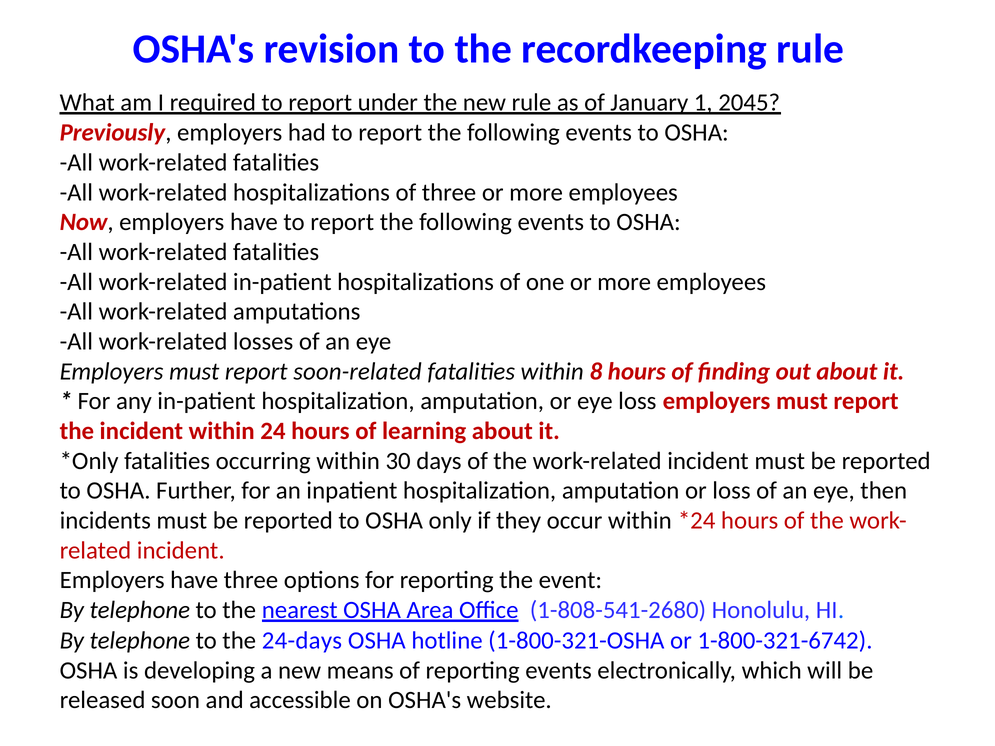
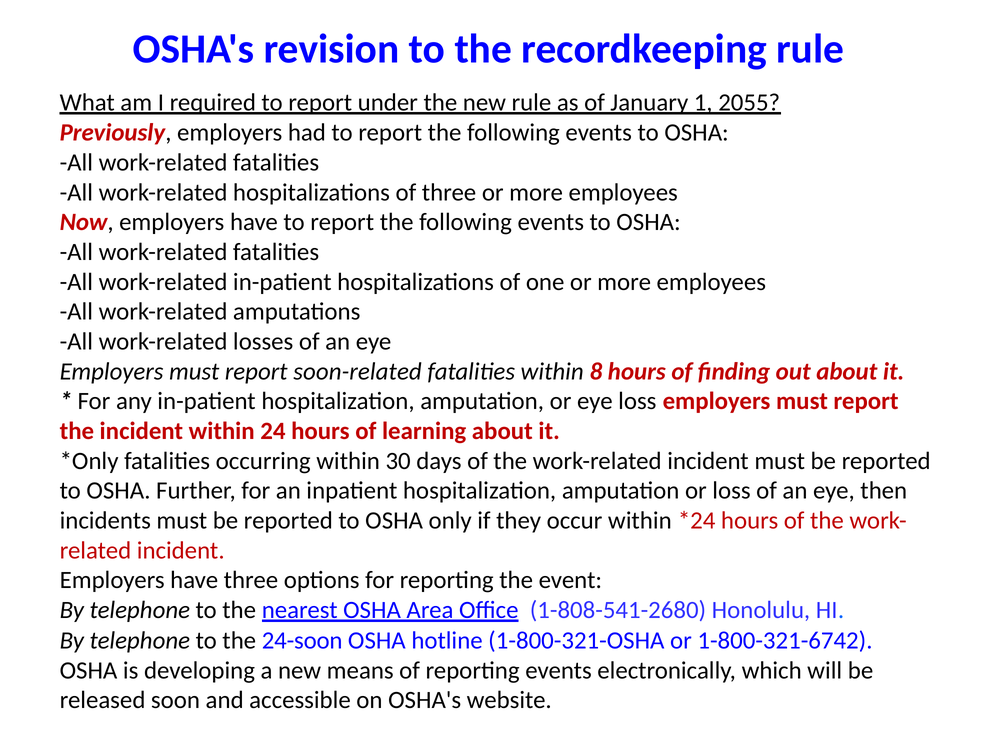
2045: 2045 -> 2055 (749, 102)
24-days: 24-days -> 24-soon (302, 641)
